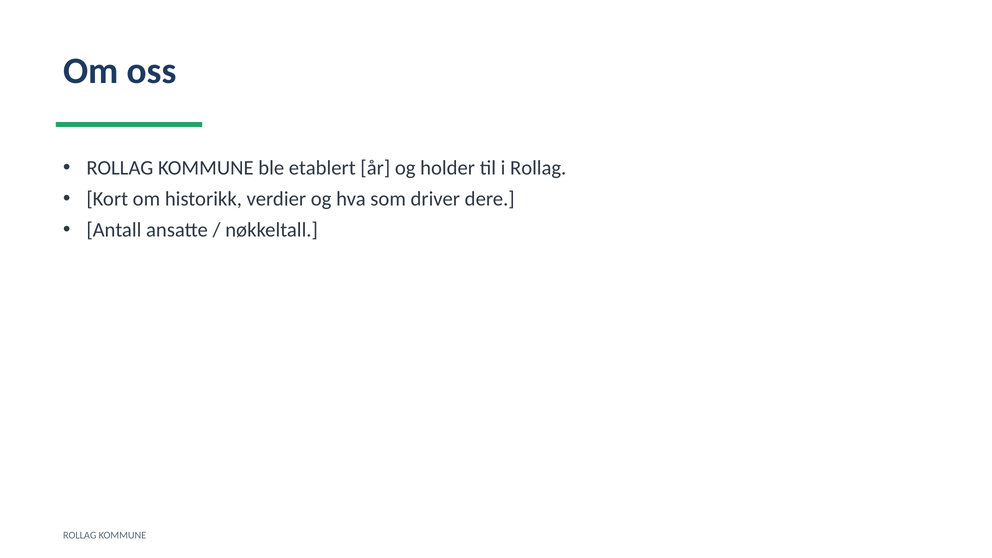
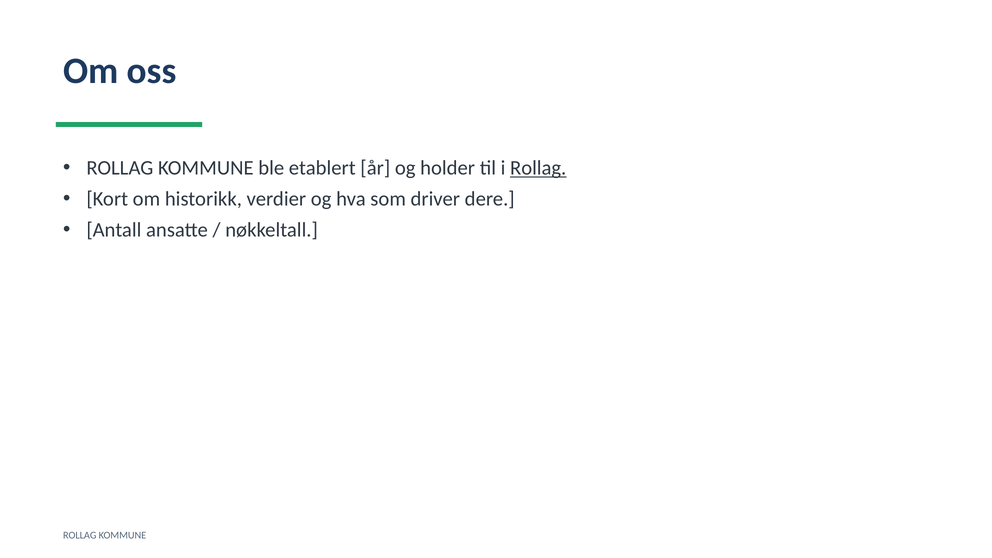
Rollag underline: none -> present (538, 168)
